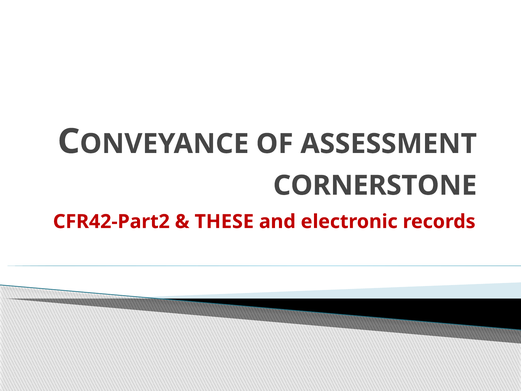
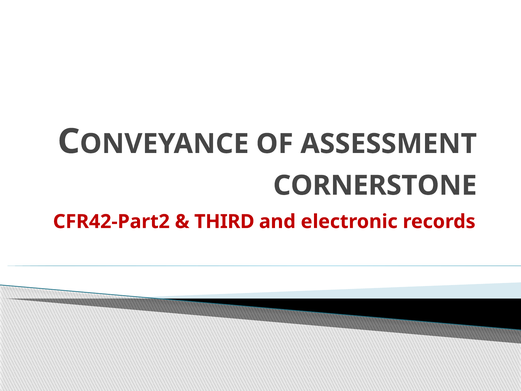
THESE: THESE -> THIRD (224, 221)
